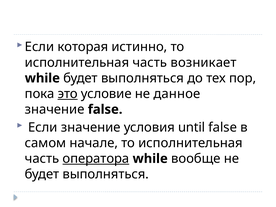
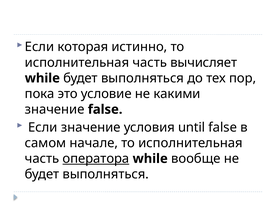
возникает: возникает -> вычисляет (204, 63)
это underline: present -> none (68, 94)
данное: данное -> какими (177, 94)
